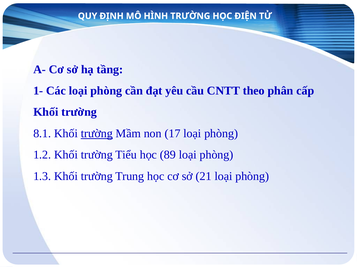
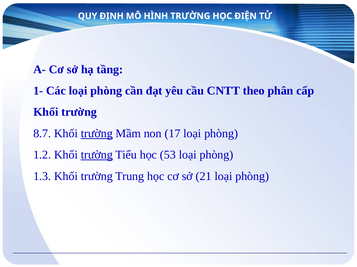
8.1: 8.1 -> 8.7 (42, 134)
trường underline: none -> present (97, 155)
89: 89 -> 53 (168, 155)
